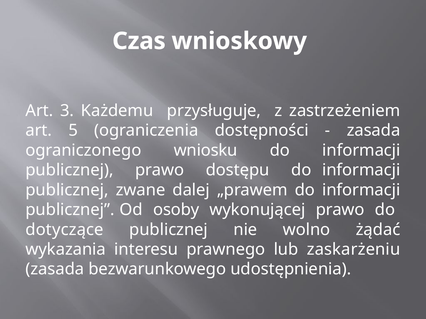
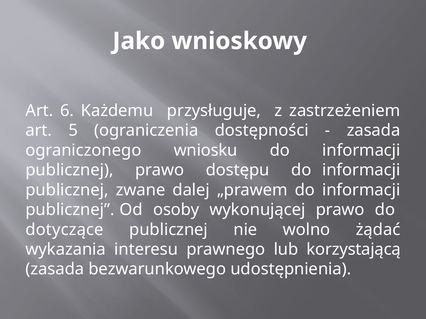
Czas: Czas -> Jako (139, 41)
3: 3 -> 6 (67, 111)
zaskarżeniu: zaskarżeniu -> korzystającą (354, 250)
